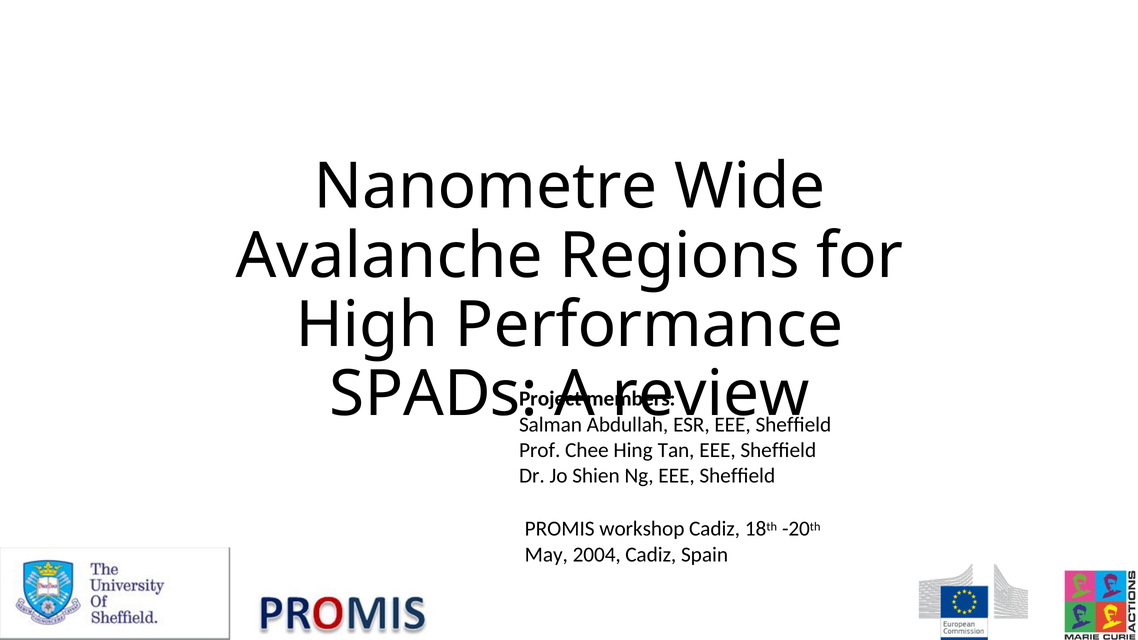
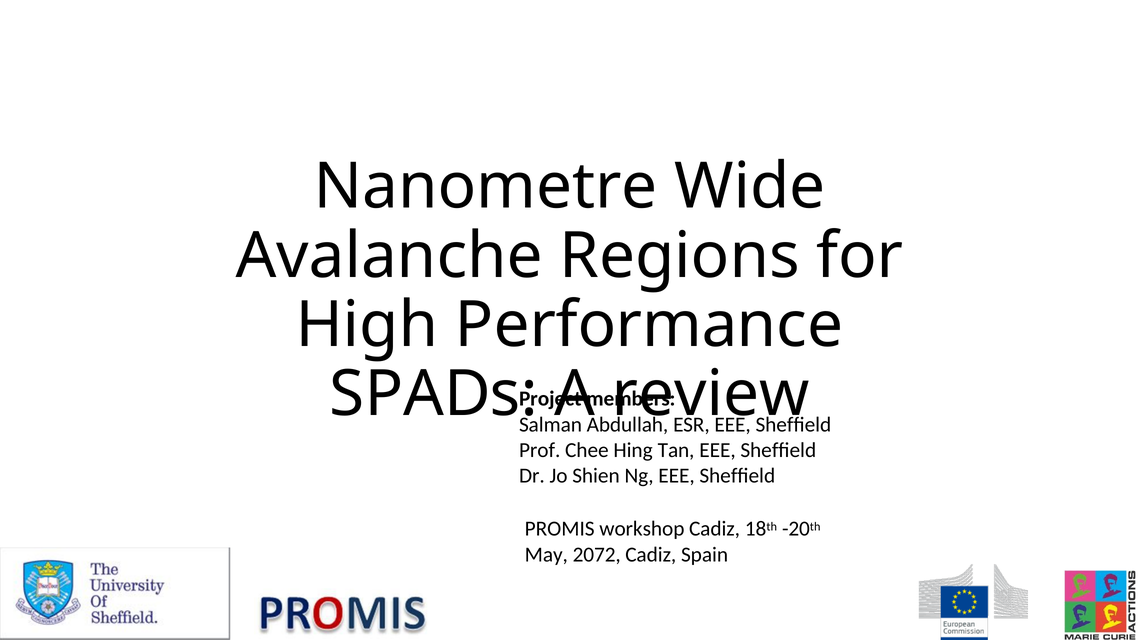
2004: 2004 -> 2072 (597, 555)
